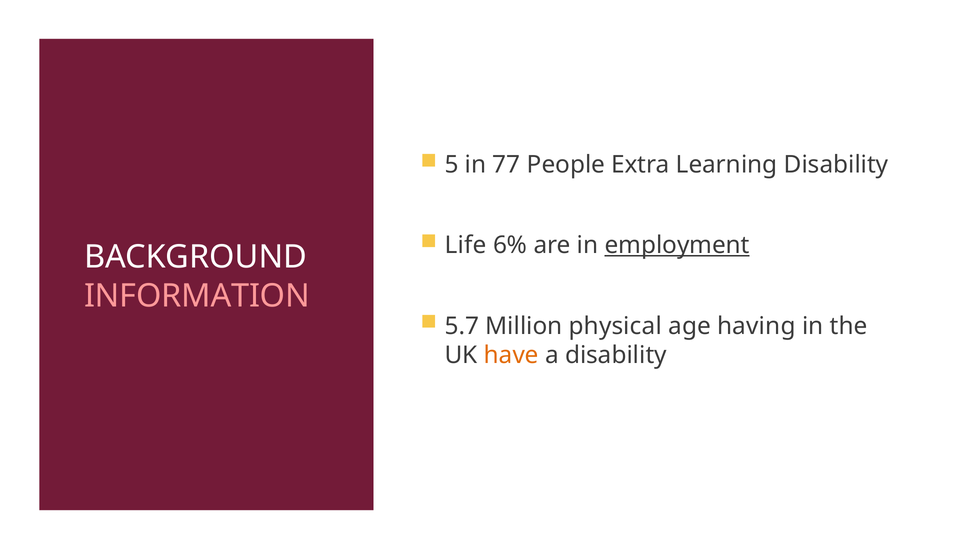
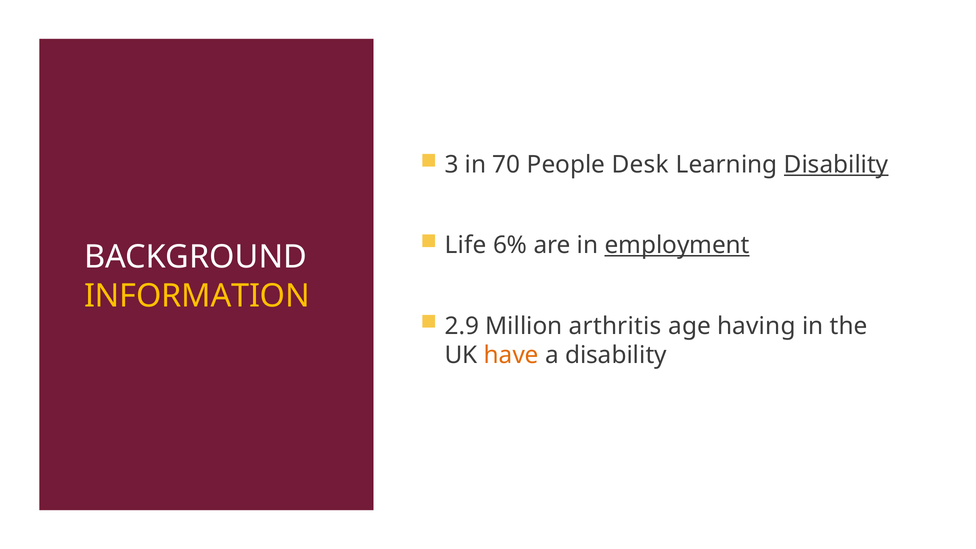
5: 5 -> 3 (452, 165)
77: 77 -> 70 (506, 165)
Extra: Extra -> Desk (640, 165)
Disability underline: none -> present (836, 165)
INFORMATION colour: pink -> yellow (197, 296)
5.7: 5.7 -> 2.9 (462, 326)
physical: physical -> arthritis (615, 326)
